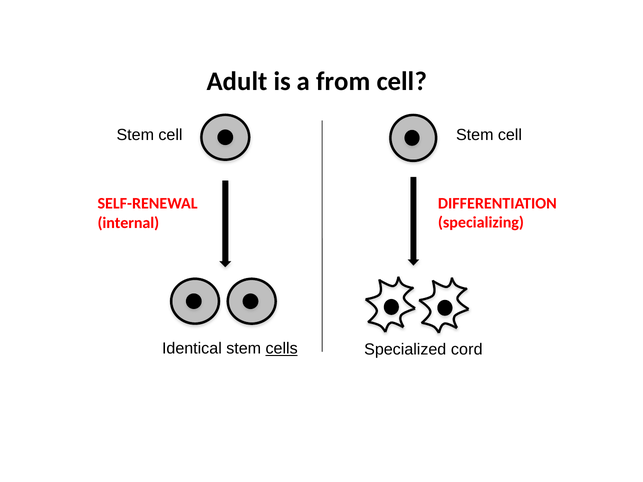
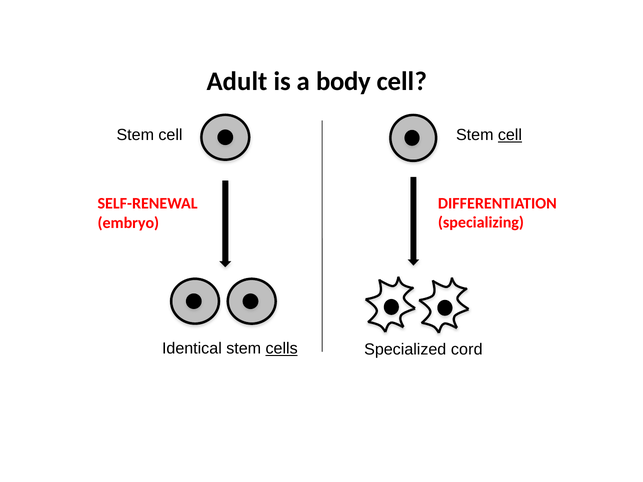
from: from -> body (344, 81)
cell underline: none -> present (510, 135)
internal: internal -> embryo (128, 223)
